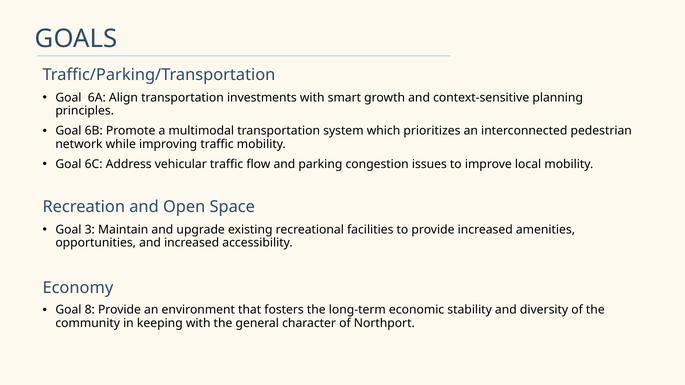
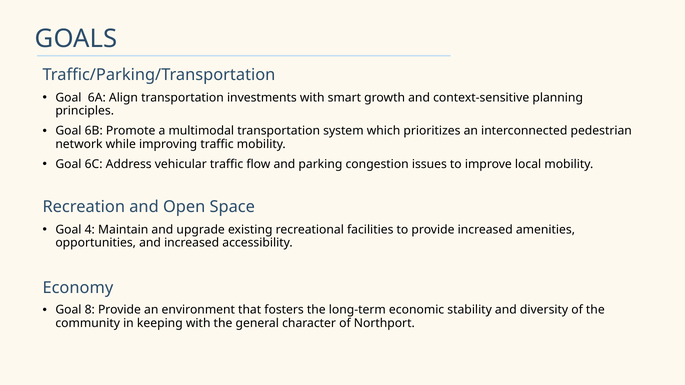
3: 3 -> 4 (90, 230)
